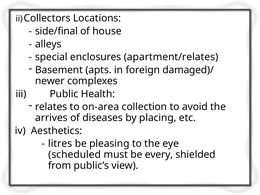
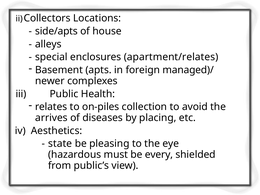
side/final: side/final -> side/apts (56, 31)
damaged)/: damaged)/ -> managed)/ (188, 70)
on-area: on-area -> on-piles (101, 107)
litres: litres -> state (60, 144)
scheduled: scheduled -> hazardous (75, 155)
